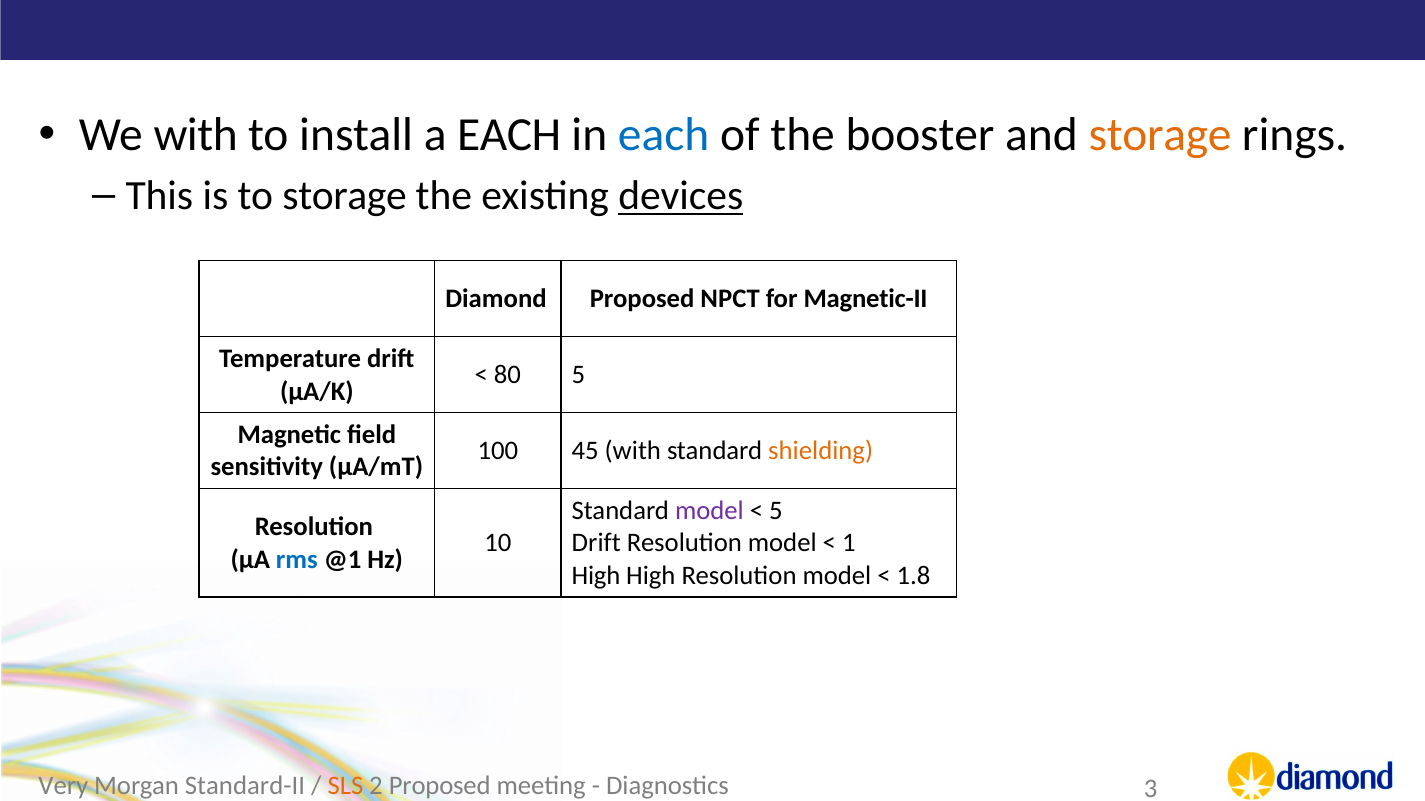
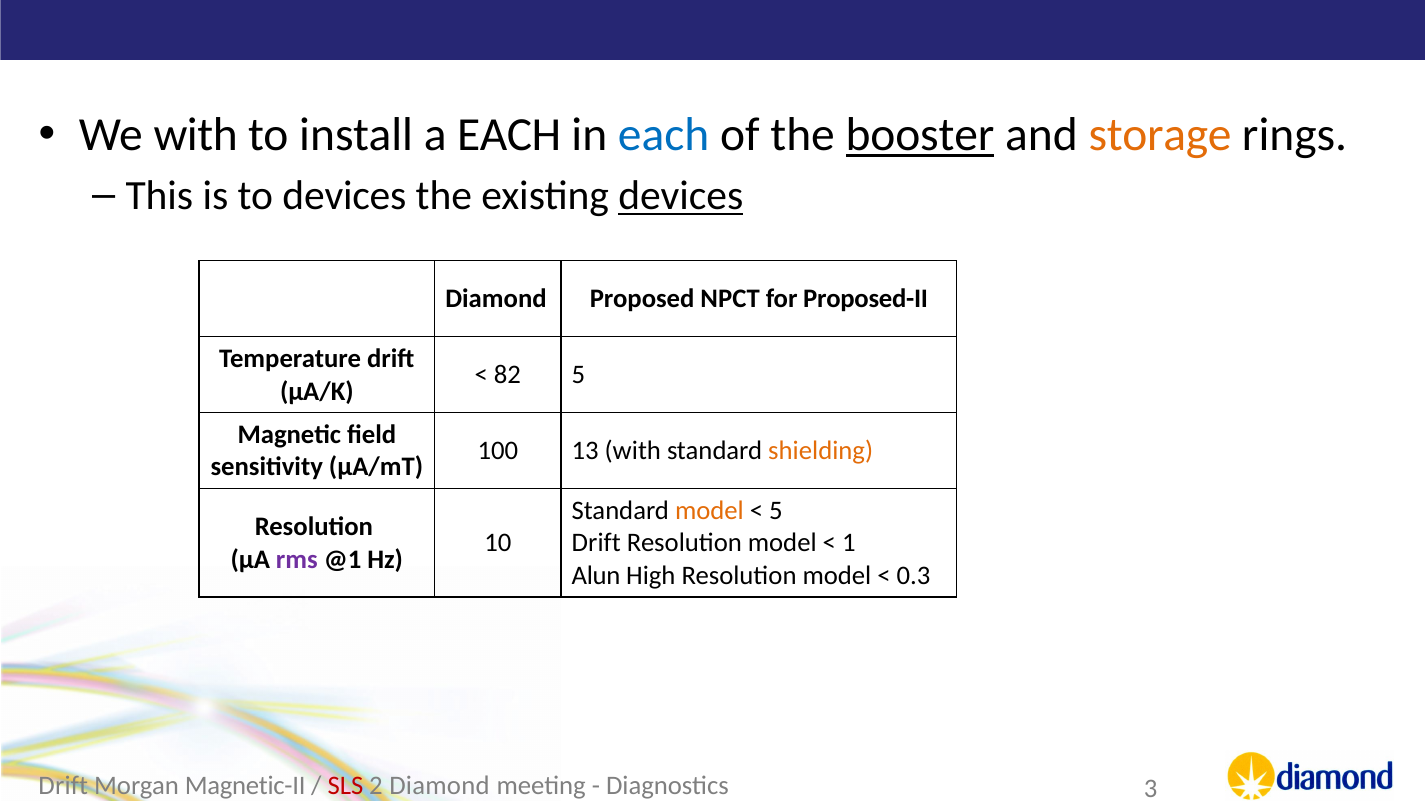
booster underline: none -> present (920, 135)
to storage: storage -> devices (344, 196)
Magnetic-II: Magnetic-II -> Proposed-II (866, 299)
80: 80 -> 82 (507, 375)
45: 45 -> 13 (585, 451)
model colour: purple -> orange (709, 511)
rms colour: blue -> purple (297, 560)
High: High -> Alun (596, 576)
1.8: 1.8 -> 0.3 (914, 576)
Very: Very -> Drift (63, 786)
Standard-II: Standard-II -> Magnetic-II (245, 786)
SLS colour: orange -> red (345, 786)
2 Proposed: Proposed -> Diamond (439, 786)
